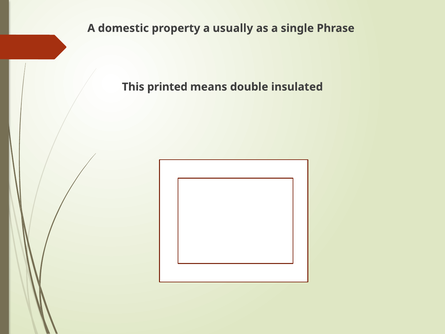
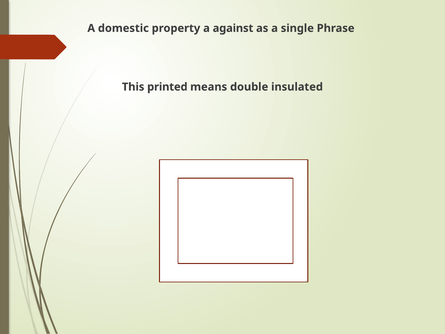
usually: usually -> against (233, 28)
